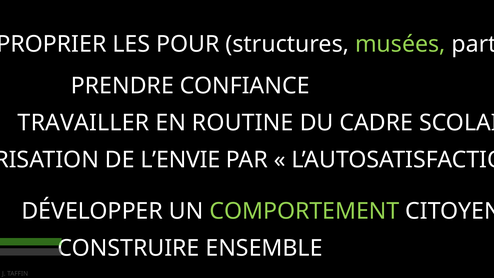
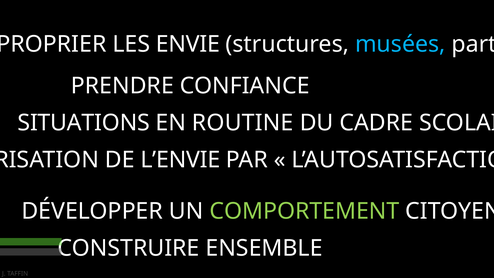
POUR: POUR -> ENVIE (188, 44)
musées colour: light green -> light blue (400, 44)
TRAVAILLER: TRAVAILLER -> SITUATIONS (84, 123)
